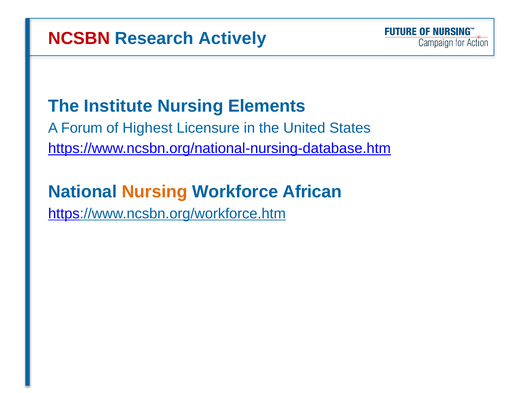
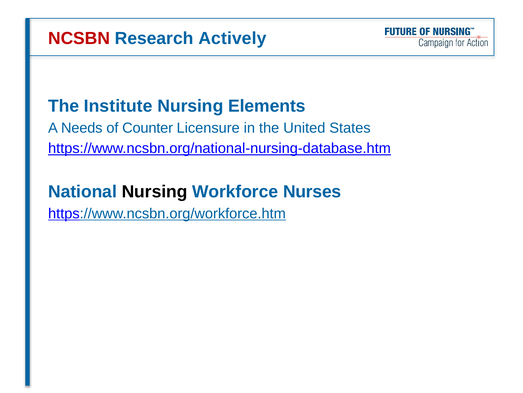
Forum: Forum -> Needs (82, 128)
Highest: Highest -> Counter (148, 128)
Nursing colour: orange -> black (155, 191)
African: African -> Nurses (312, 191)
